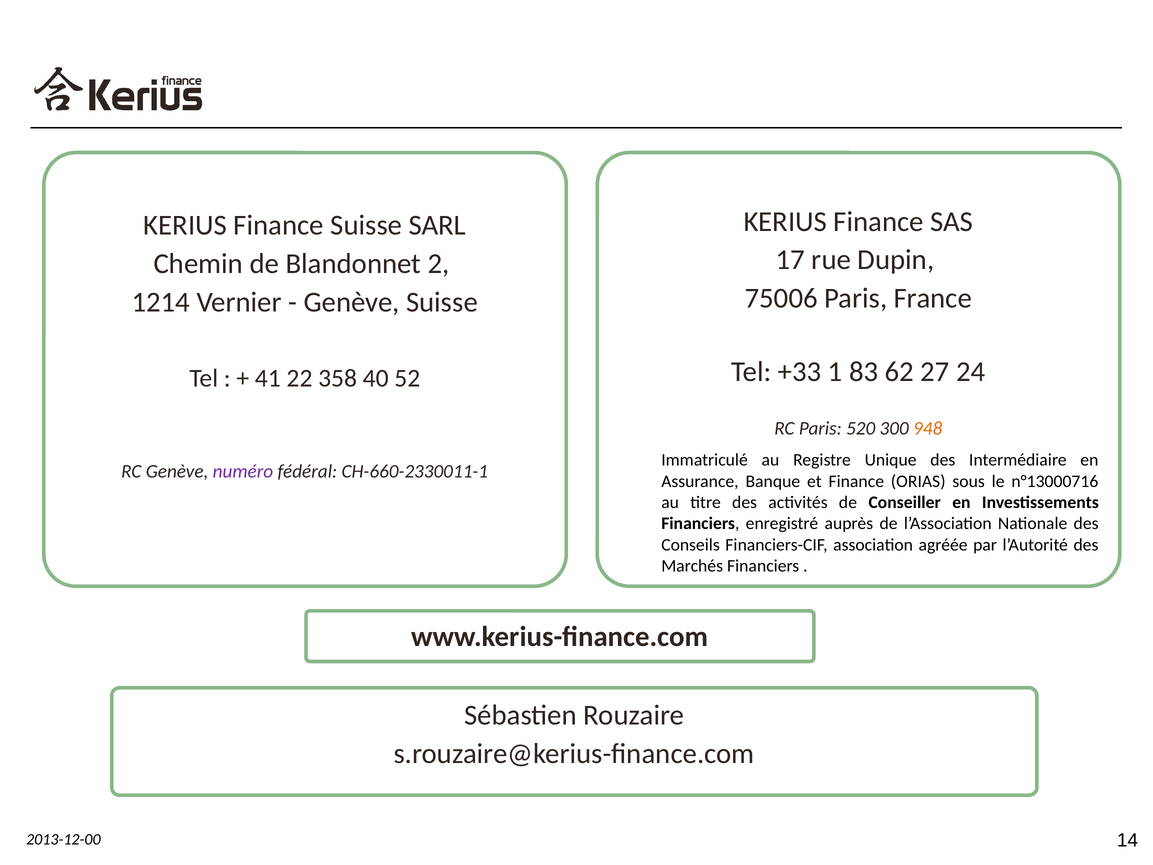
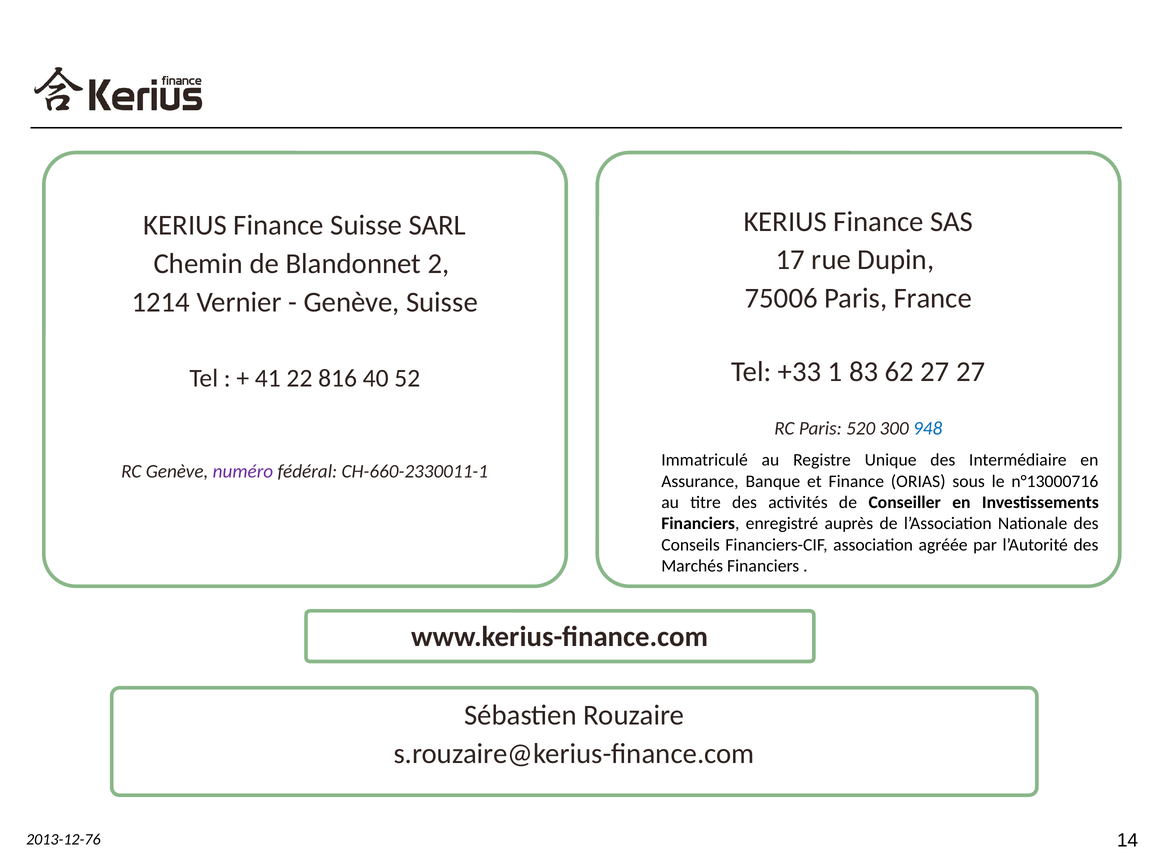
27 24: 24 -> 27 (971, 371)
358: 358 -> 816 (338, 378)
948 colour: orange -> blue (928, 428)
2013-12-00: 2013-12-00 -> 2013-12-76 (63, 839)
